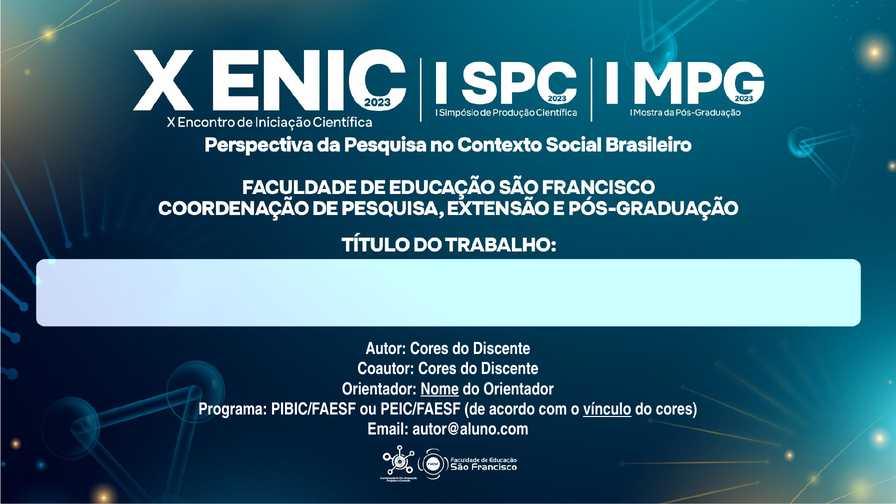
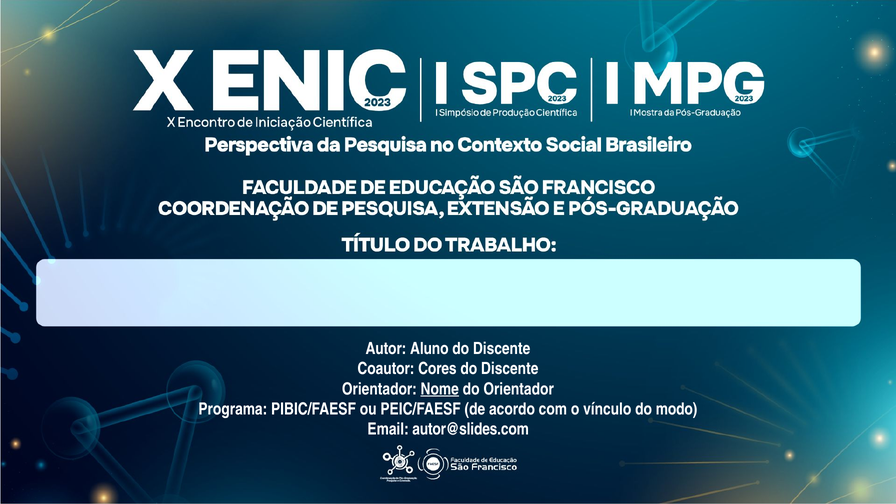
Autor Cores: Cores -> Aluno (429, 349)
vínculo underline: present -> none (607, 409)
do cores: cores -> modo (677, 409)
autor@aluno.com: autor@aluno.com -> autor@slides.com (471, 429)
